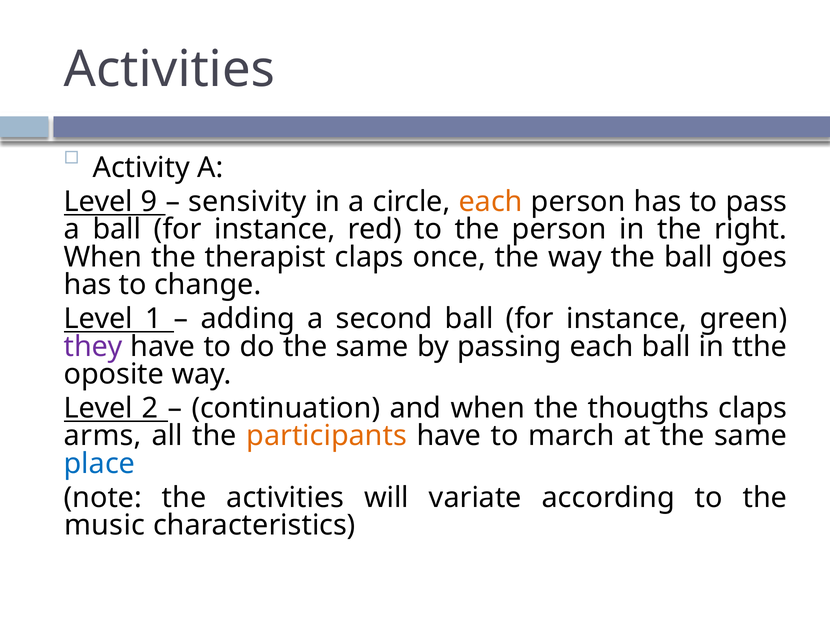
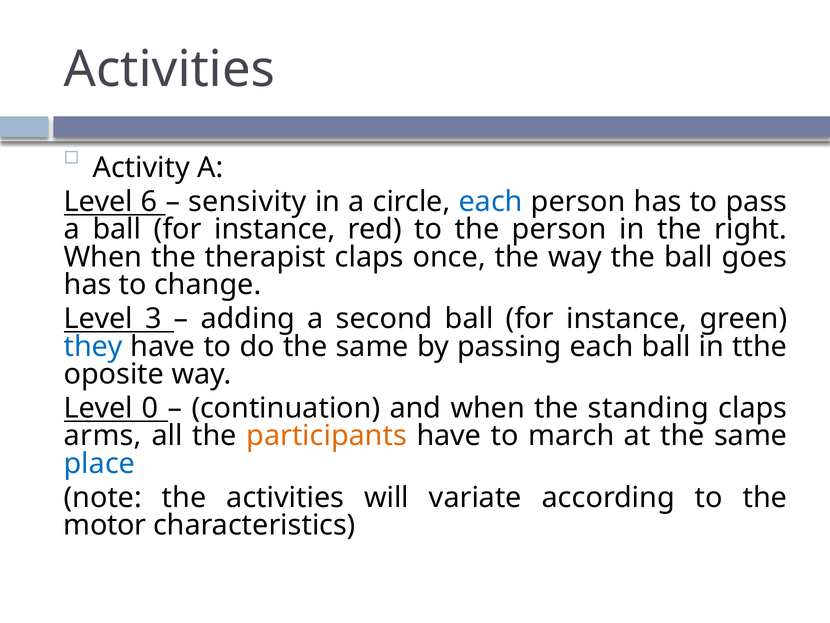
9: 9 -> 6 (149, 202)
each colour: orange -> blue (491, 202)
1: 1 -> 3 (153, 319)
they colour: purple -> blue (93, 346)
2: 2 -> 0 (150, 408)
thougths: thougths -> standing (648, 408)
music: music -> motor (105, 525)
